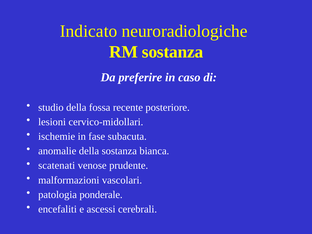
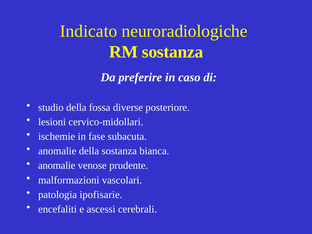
recente: recente -> diverse (128, 107)
scatenati: scatenati -> anomalie (57, 166)
ponderale: ponderale -> ipofisarie (101, 195)
